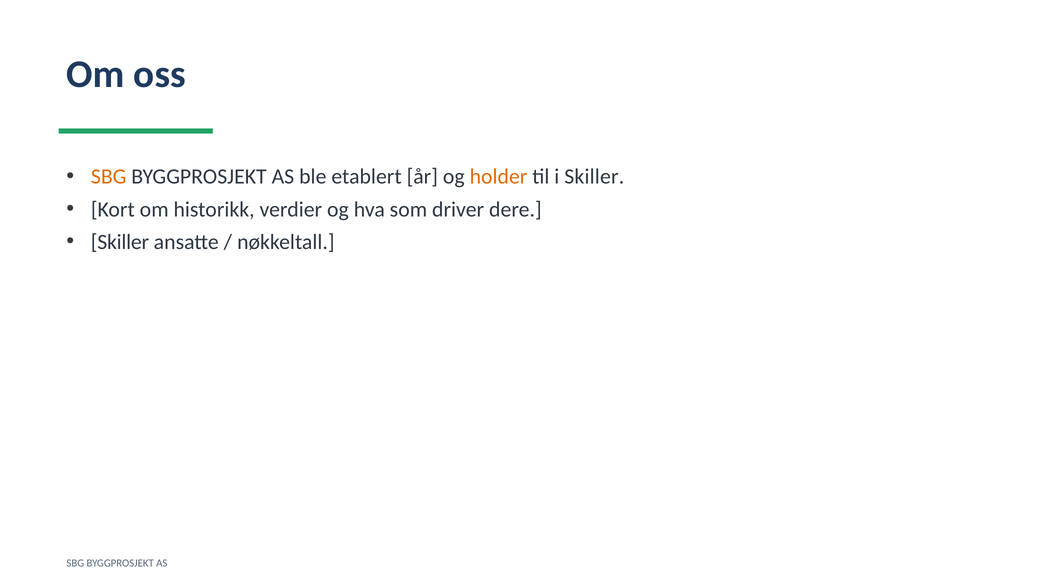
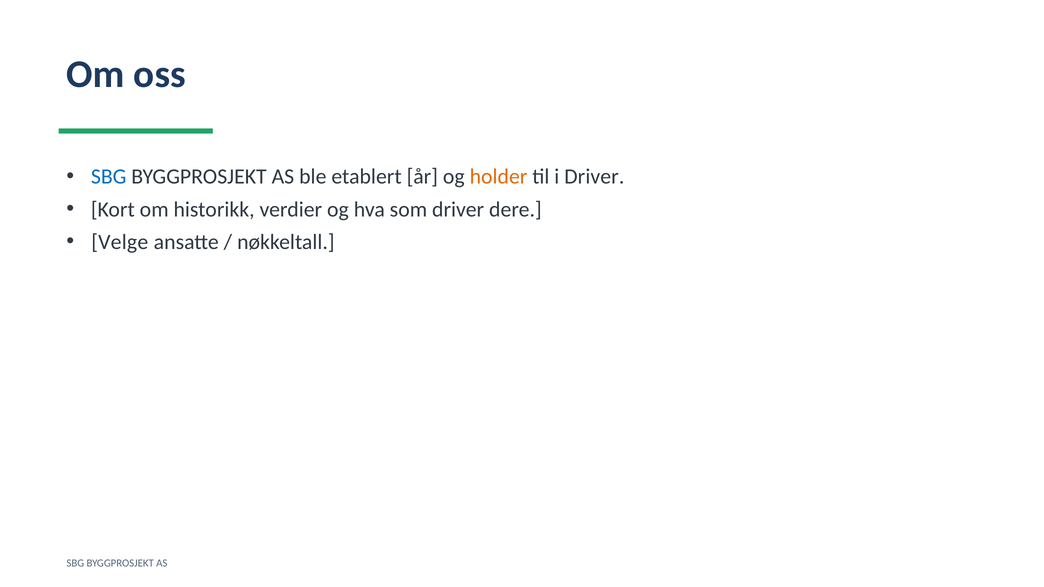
SBG colour: orange -> blue (109, 177)
i Skiller: Skiller -> Driver (594, 177)
Skiller: Skiller -> Velge (120, 242)
